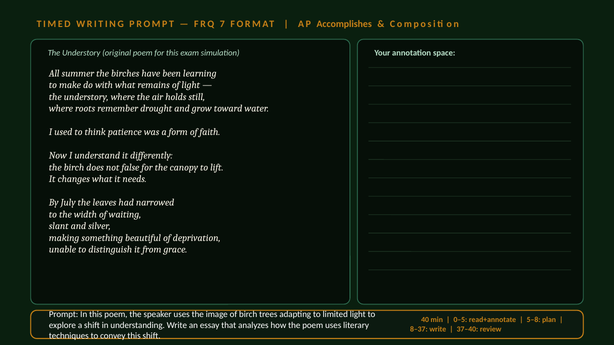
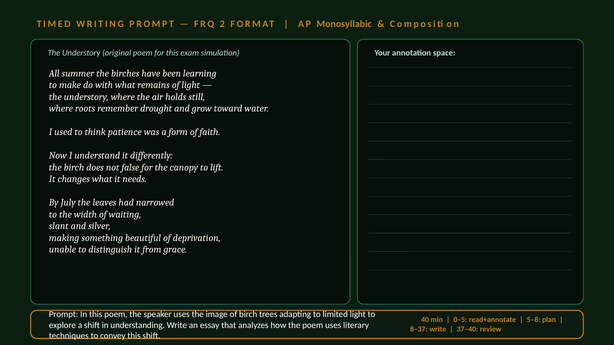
7: 7 -> 2 (222, 24)
Accomplishes: Accomplishes -> Monosyllabic (344, 24)
